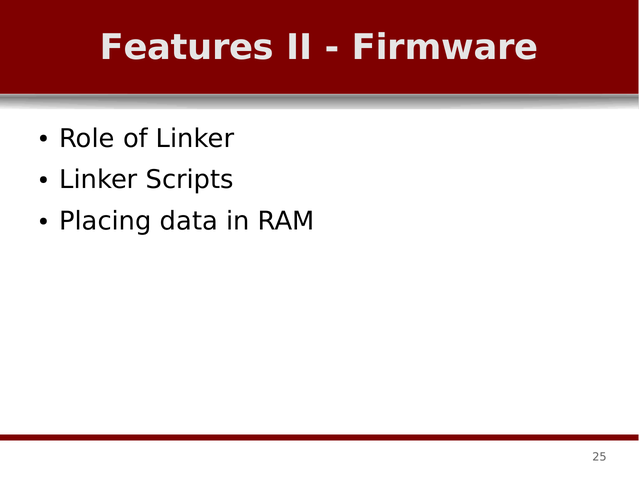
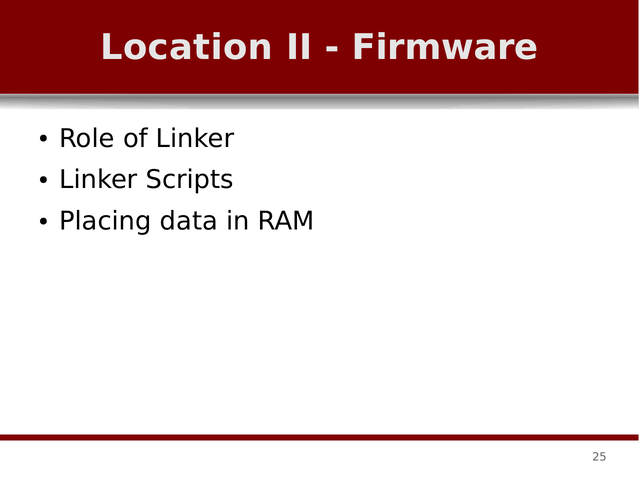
Features: Features -> Location (187, 48)
